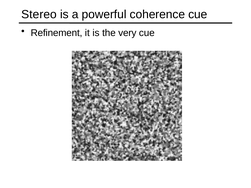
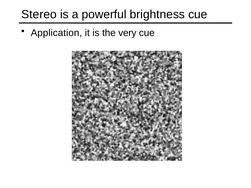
coherence: coherence -> brightness (157, 14)
Refinement: Refinement -> Application (56, 33)
